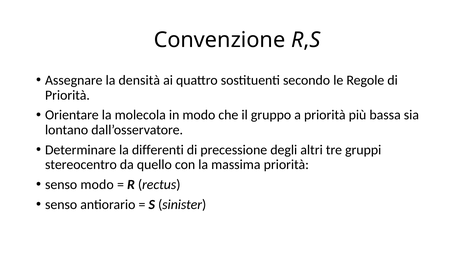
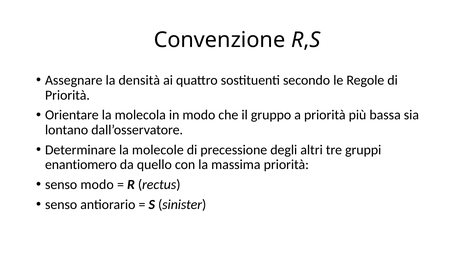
differenti: differenti -> molecole (158, 150)
stereocentro: stereocentro -> enantiomero (81, 165)
